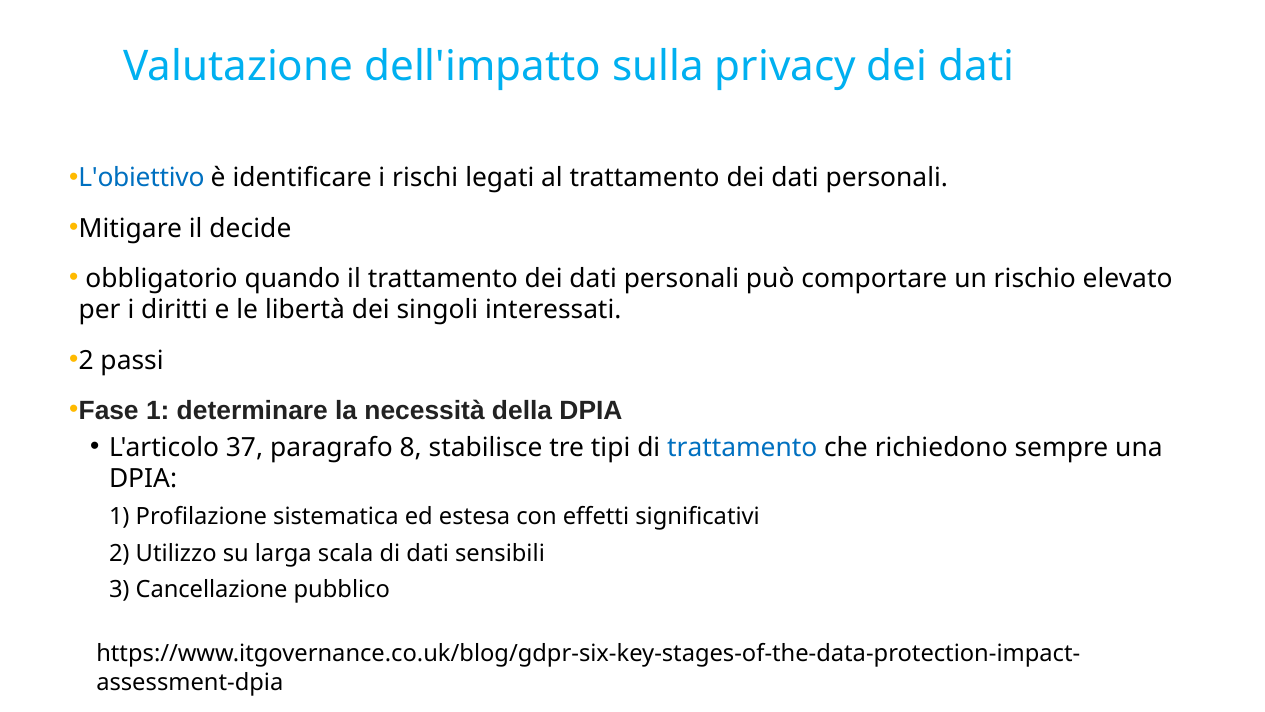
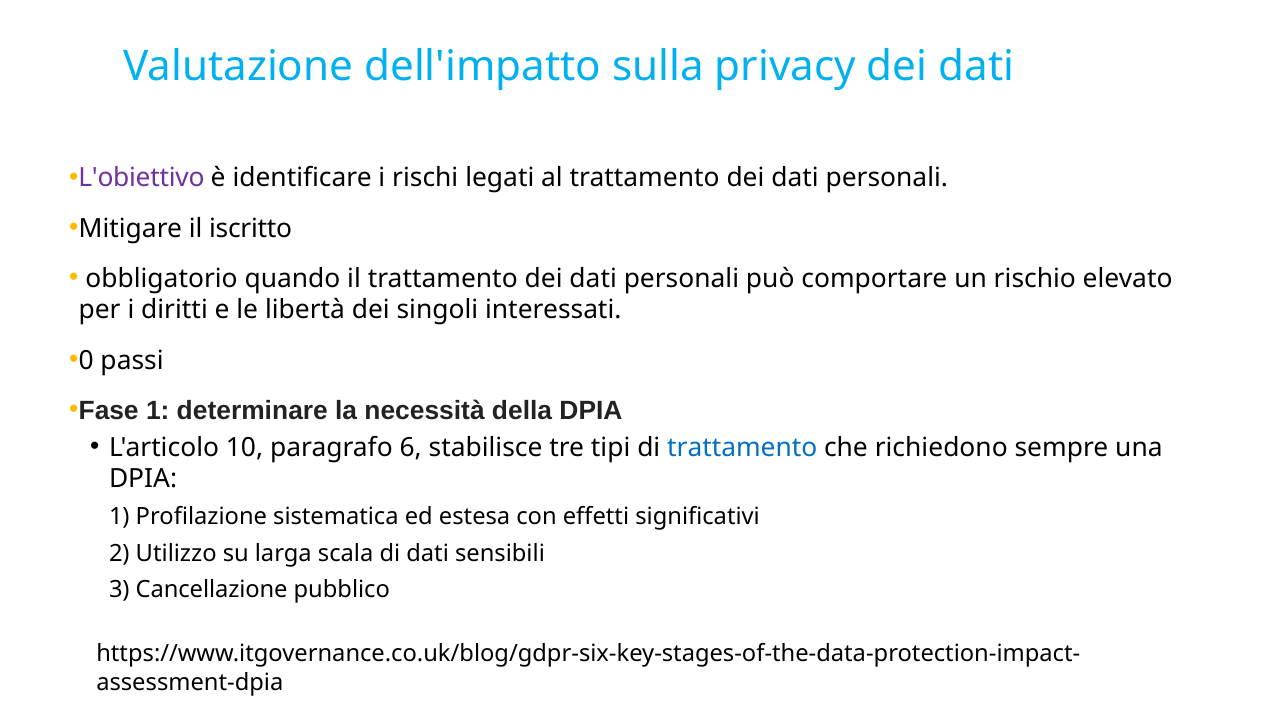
L'obiettivo colour: blue -> purple (141, 178)
decide: decide -> iscritto (251, 228)
2: 2 -> 0 (86, 360)
37: 37 -> 10 (245, 447)
8: 8 -> 6 (411, 447)
